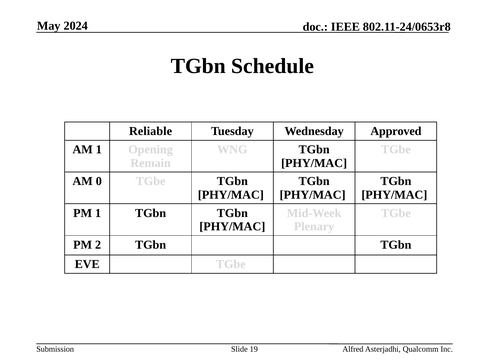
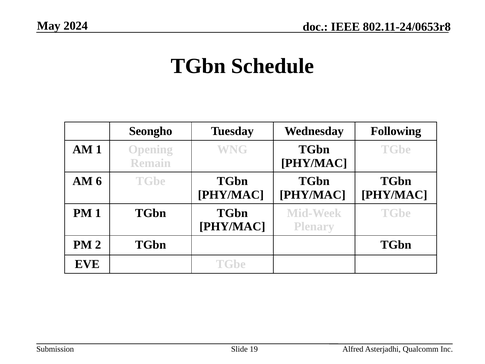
Reliable: Reliable -> Seongho (151, 131)
Approved: Approved -> Following (396, 131)
0: 0 -> 6 (99, 181)
